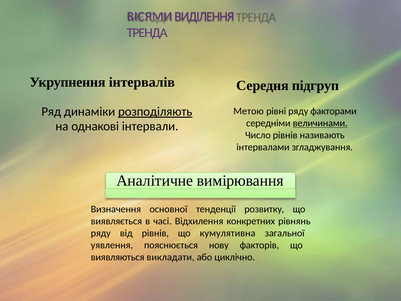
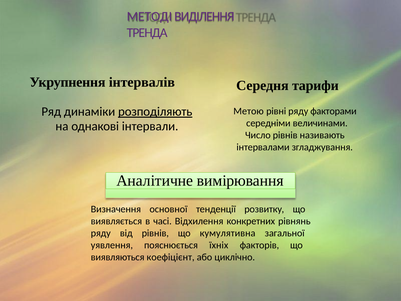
ВІСЯМИ: ВІСЯМИ -> МЕТОДІ (149, 17)
підгруп: підгруп -> тарифи (315, 85)
величинами underline: present -> none (320, 123)
нову: нову -> їхніх (219, 245)
викладати: викладати -> коефіцієнт (171, 257)
